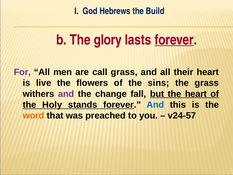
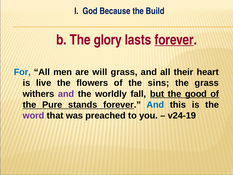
Hebrews: Hebrews -> Because (115, 11)
For colour: purple -> blue (22, 72)
call: call -> will (100, 72)
change: change -> worldly (111, 94)
the heart: heart -> good (196, 94)
Holy: Holy -> Pure (52, 105)
word colour: orange -> purple (34, 115)
v24-57: v24-57 -> v24-19 (182, 115)
